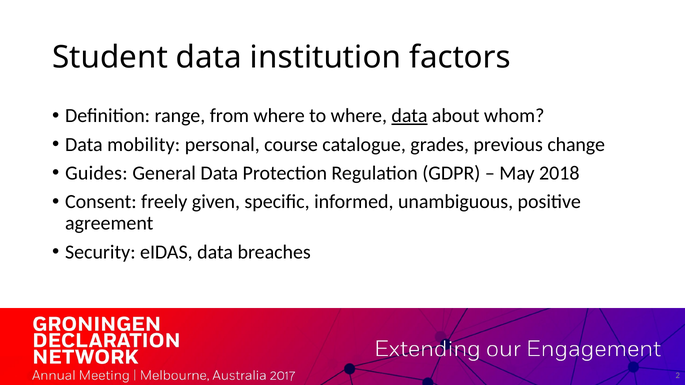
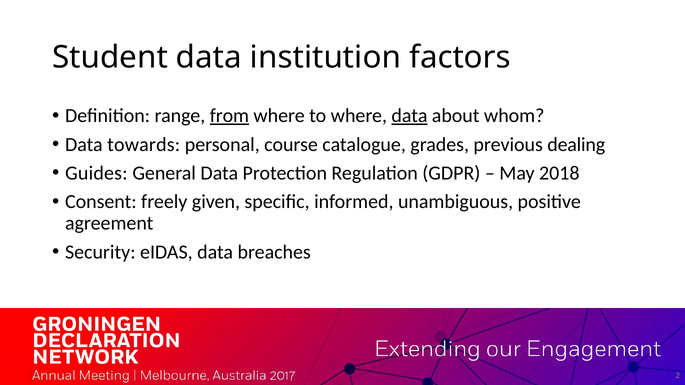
from underline: none -> present (229, 116)
mobility: mobility -> towards (144, 145)
change: change -> dealing (576, 145)
